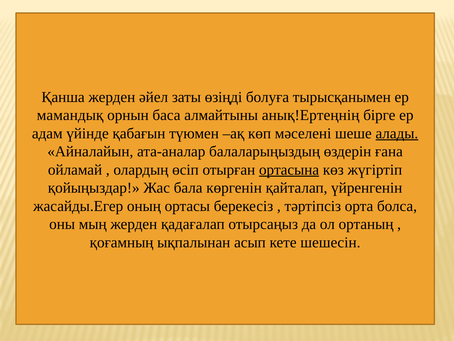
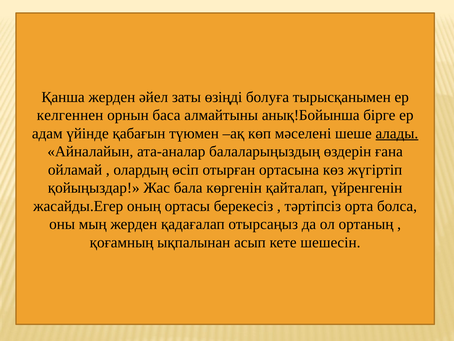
мамандық: мамандық -> келгеннен (70, 115)
анық!Ертеңнің: анық!Ертеңнің -> анық!Бойынша (311, 115)
ортасына underline: present -> none (289, 170)
